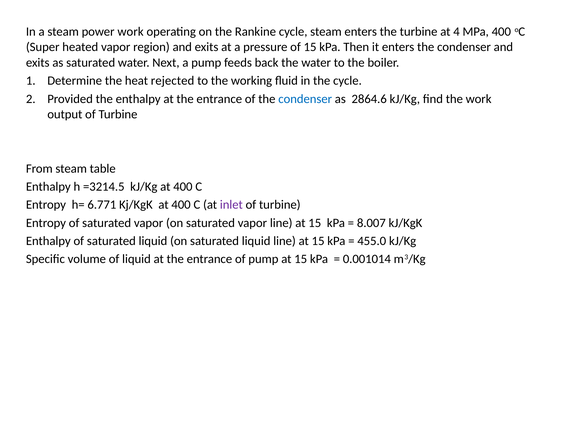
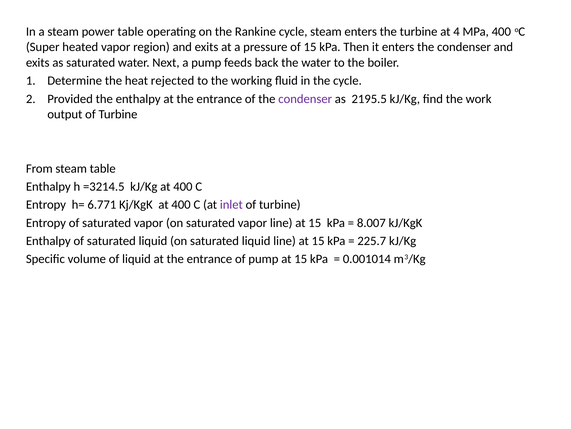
power work: work -> table (131, 32)
condenser colour: blue -> purple (305, 99)
2864.6: 2864.6 -> 2195.5 (369, 99)
455.0: 455.0 -> 225.7 (372, 241)
